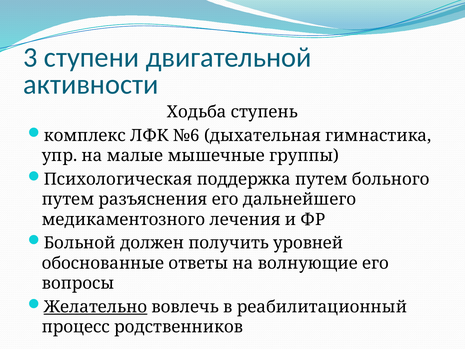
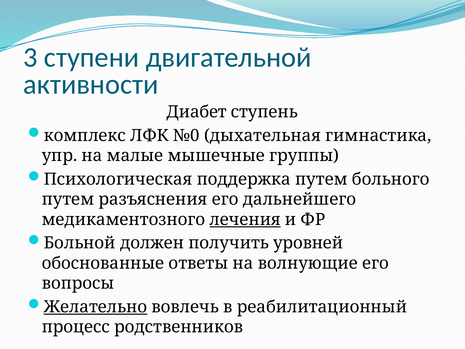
Ходьба: Ходьба -> Диабет (197, 112)
№6: №6 -> №0 (186, 135)
лечения underline: none -> present (245, 219)
